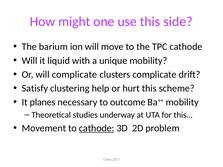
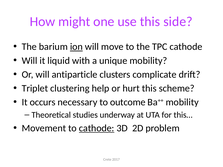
ion underline: none -> present (76, 47)
will complicate: complicate -> antiparticle (75, 75)
Satisfy: Satisfy -> Triplet (35, 88)
planes: planes -> occurs (43, 102)
